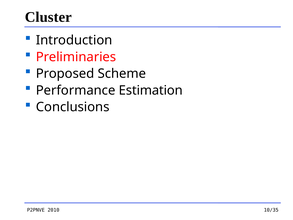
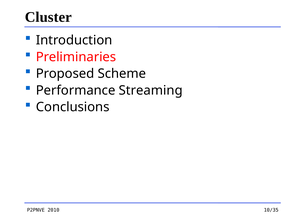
Estimation: Estimation -> Streaming (151, 90)
